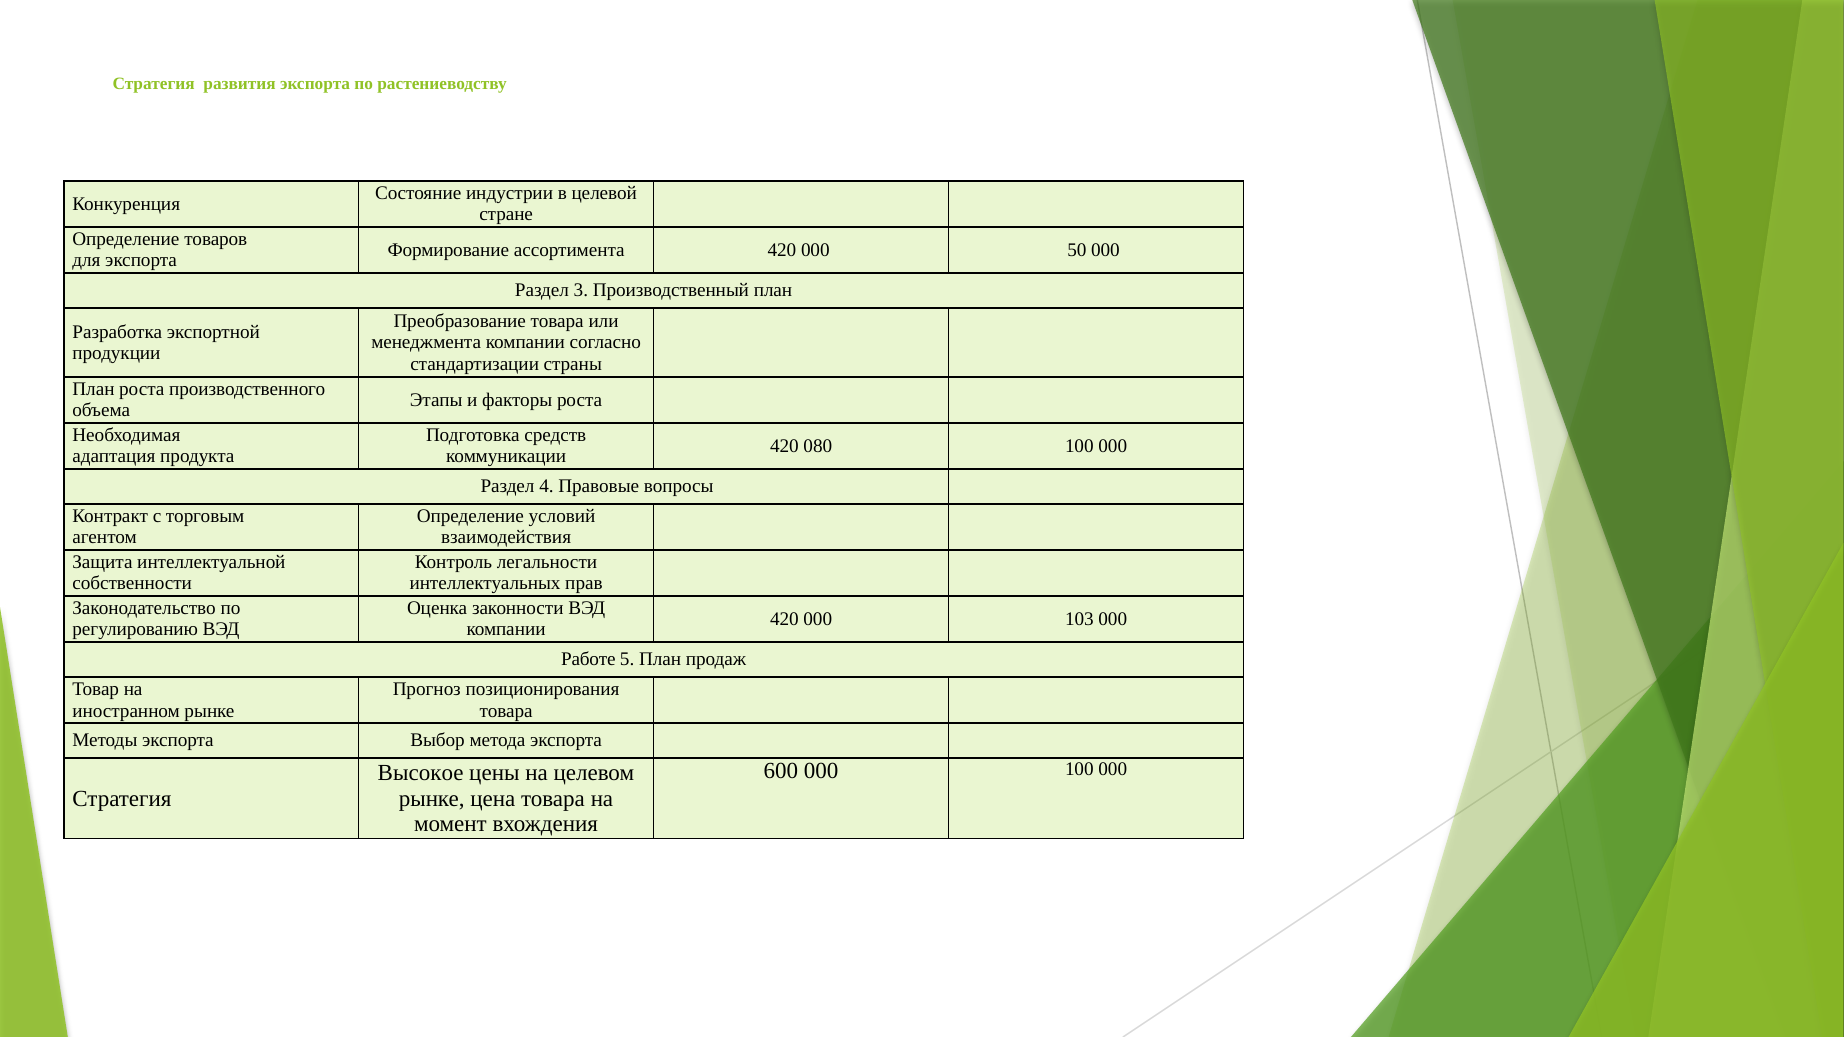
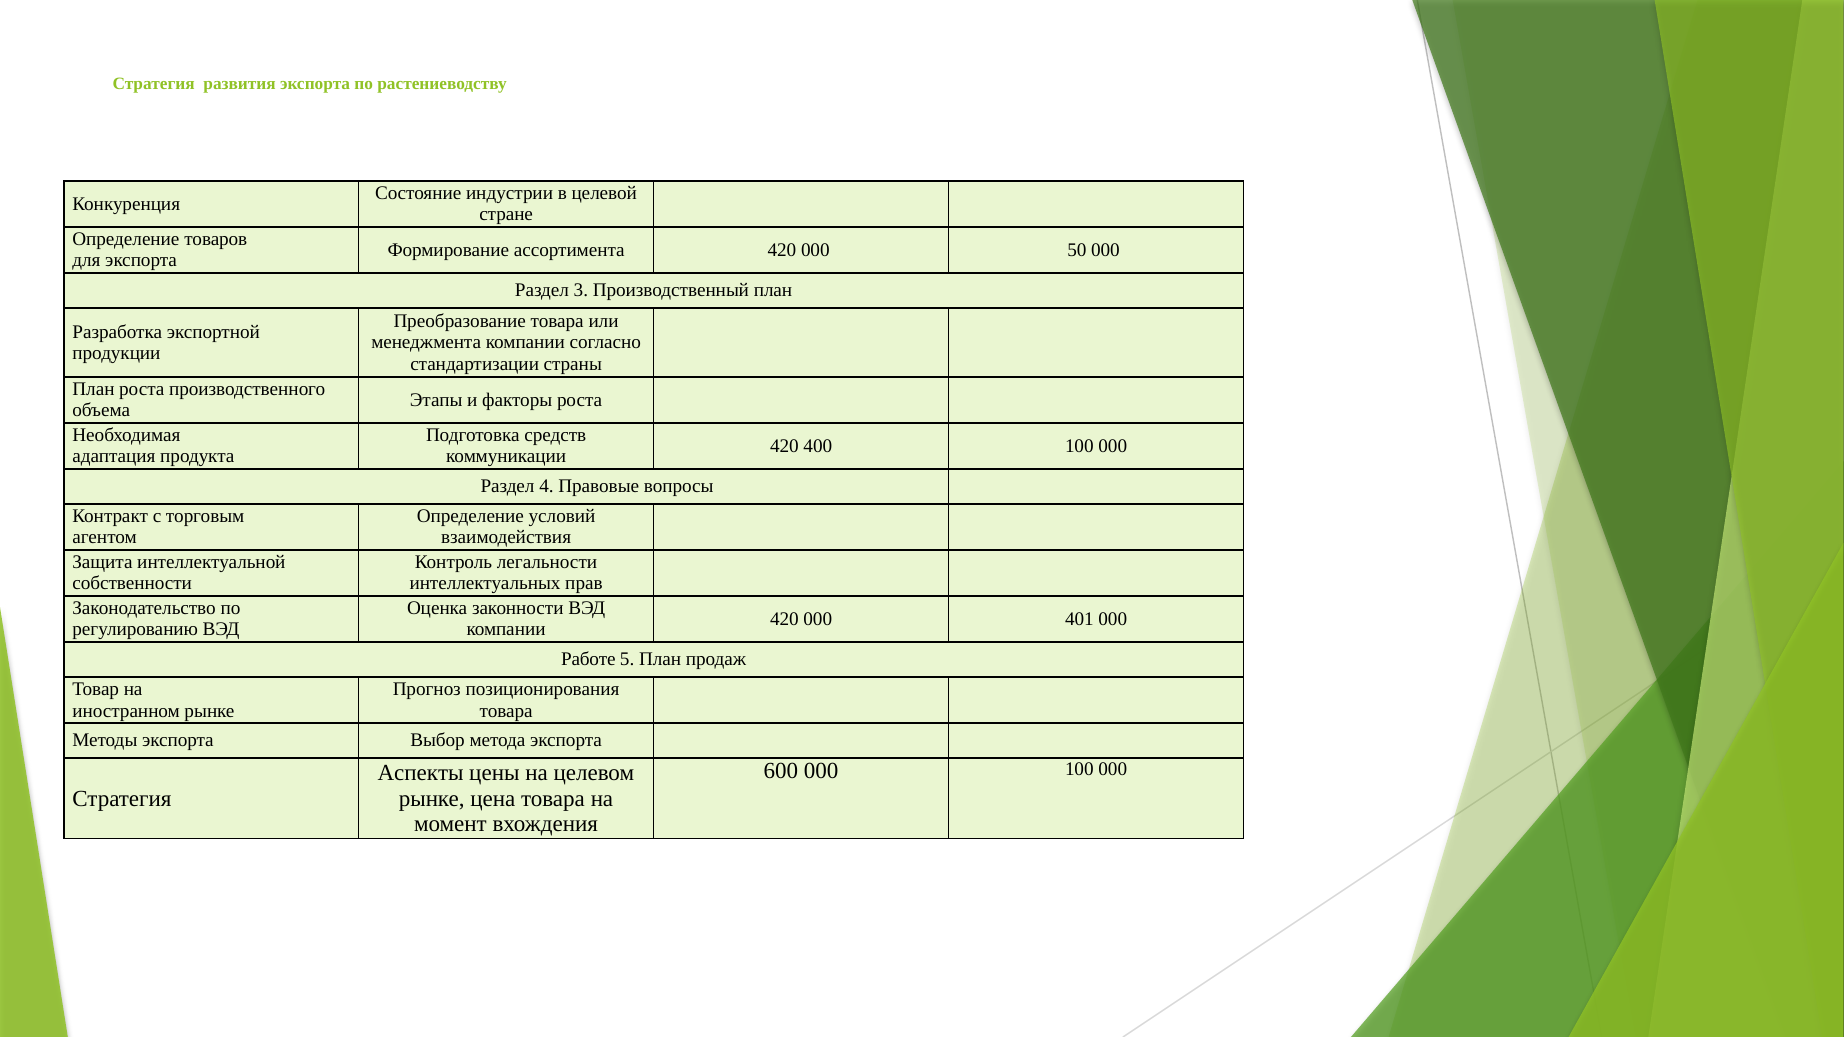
080: 080 -> 400 (818, 446)
103: 103 -> 401 (1079, 619)
Высокое: Высокое -> Аспекты (421, 773)
